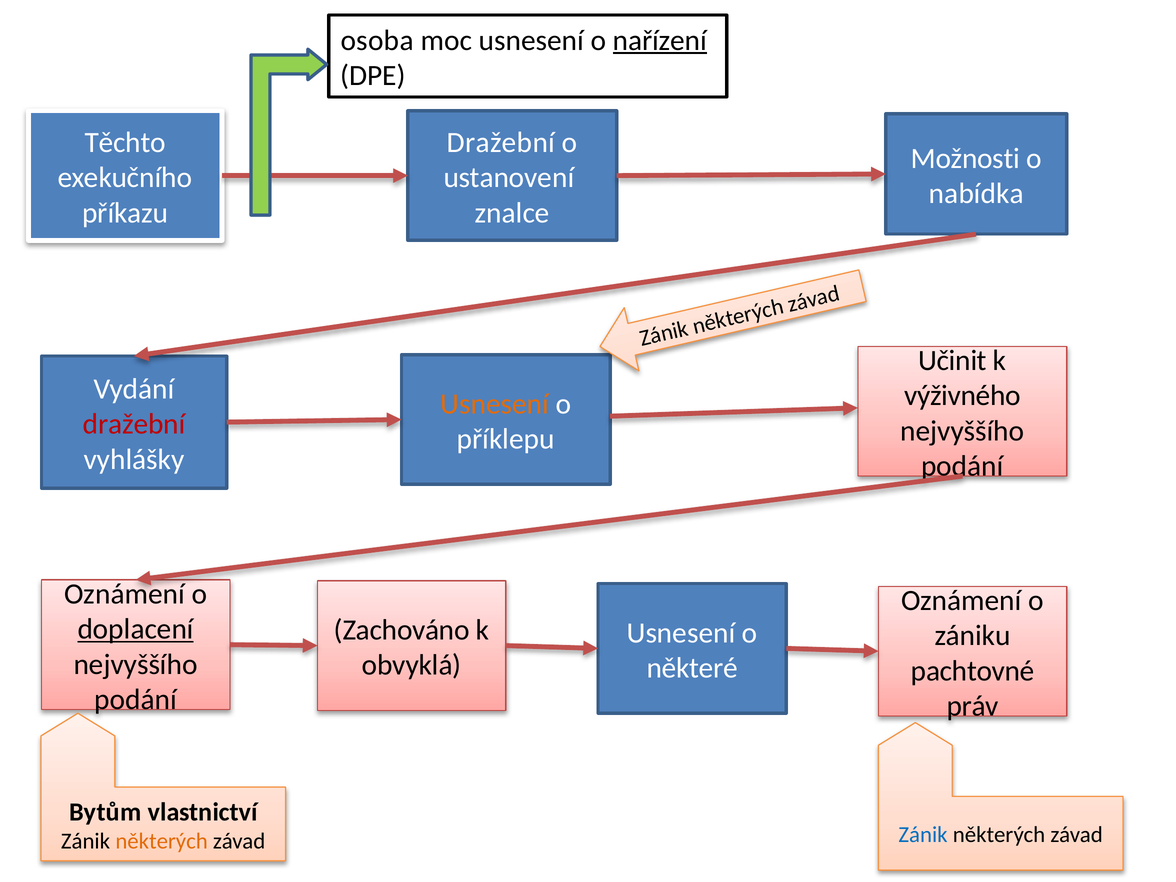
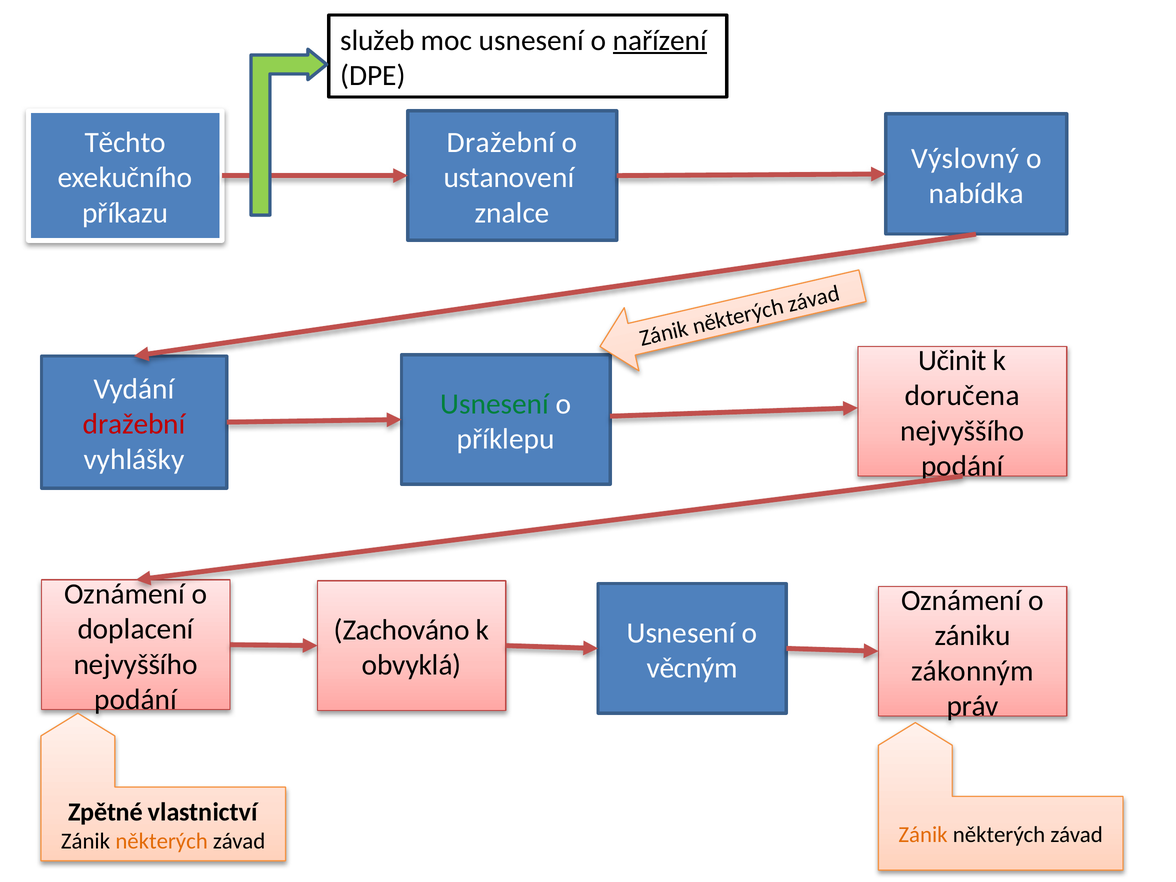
osoba: osoba -> služeb (377, 40)
Možnosti: Možnosti -> Výslovný (965, 158)
výživného: výživného -> doručena (962, 396)
Usnesení colour: orange -> green (495, 404)
doplacení underline: present -> none (136, 629)
některé: některé -> věcným (692, 668)
pachtovné: pachtovné -> zákonným (973, 671)
Bytům: Bytům -> Zpětné (105, 812)
Zánik colour: blue -> orange (923, 835)
